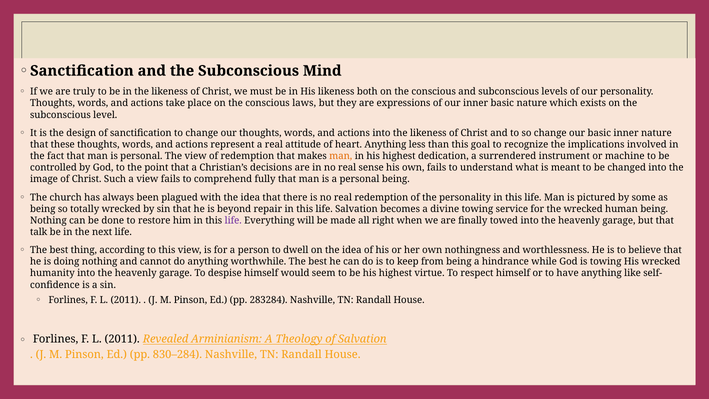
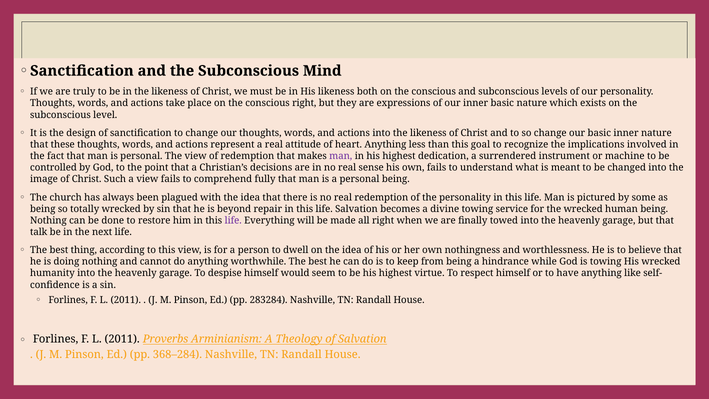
conscious laws: laws -> right (304, 103)
man colour: orange -> purple (341, 156)
Revealed: Revealed -> Proverbs (166, 339)
830–284: 830–284 -> 368–284 (177, 354)
